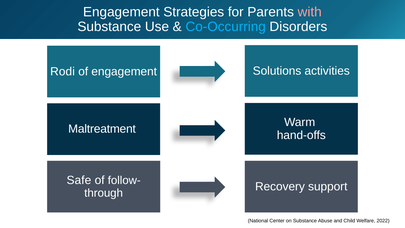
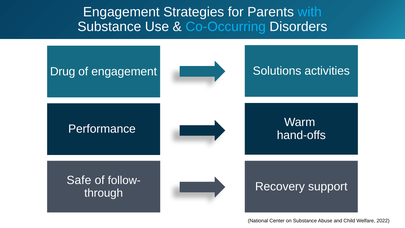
with colour: pink -> light blue (310, 12)
Rodi: Rodi -> Drug (63, 71)
Maltreatment: Maltreatment -> Performance (102, 129)
